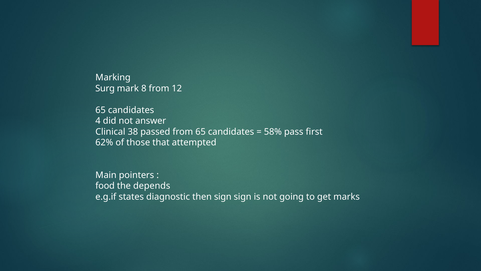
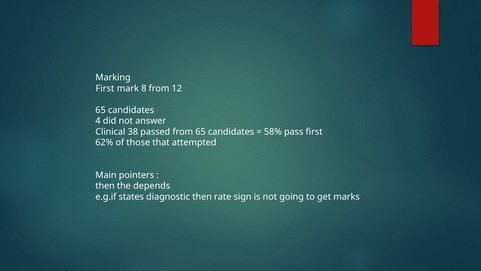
Surg: Surg -> First (105, 88)
food: food -> then (105, 186)
then sign: sign -> rate (223, 197)
